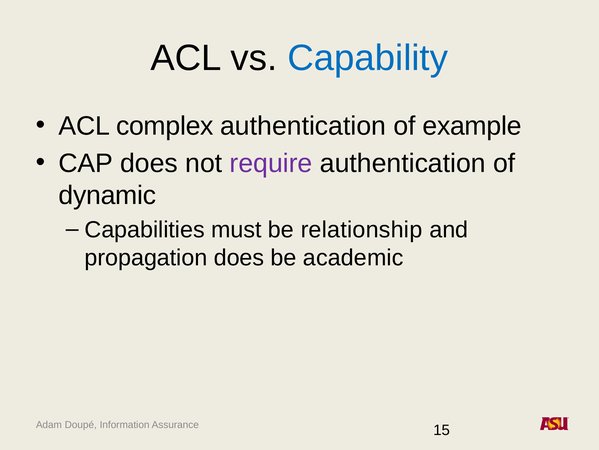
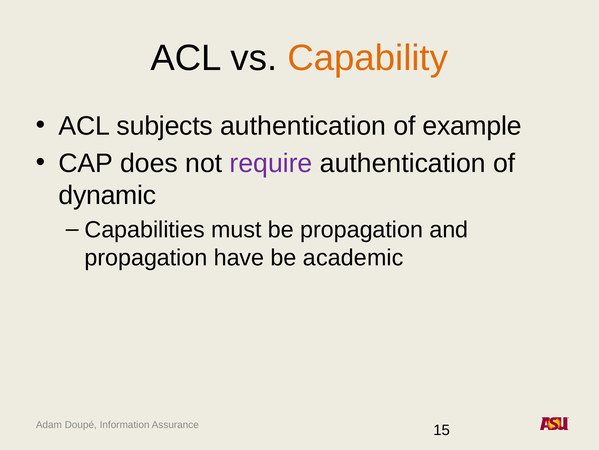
Capability colour: blue -> orange (368, 58)
complex: complex -> subjects (165, 126)
be relationship: relationship -> propagation (362, 229)
propagation does: does -> have (239, 257)
